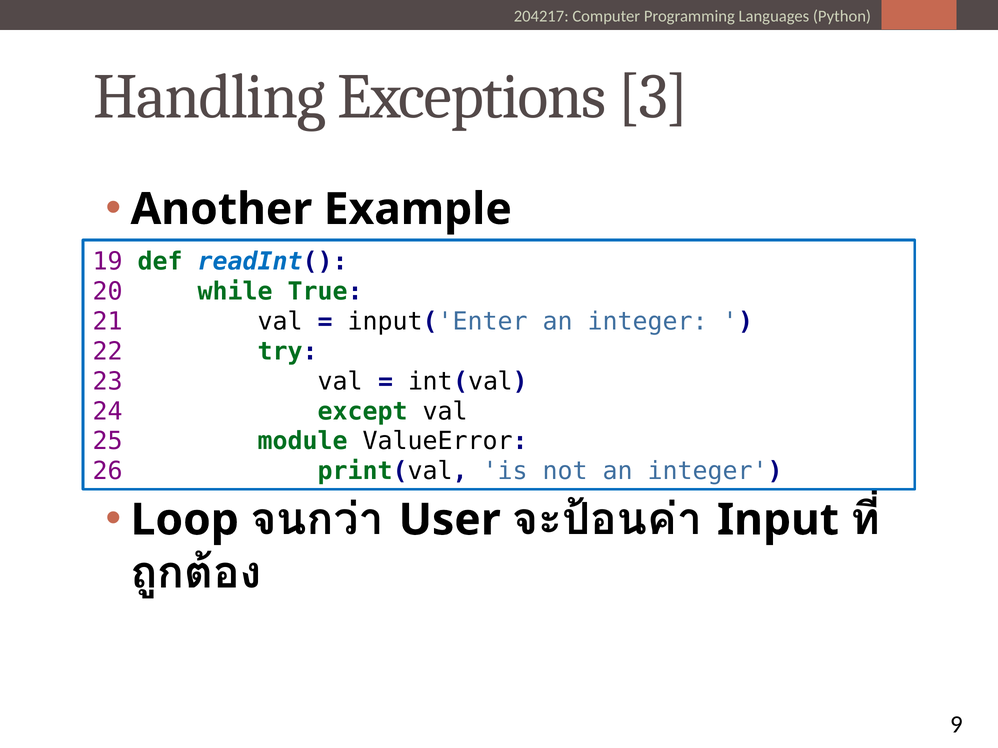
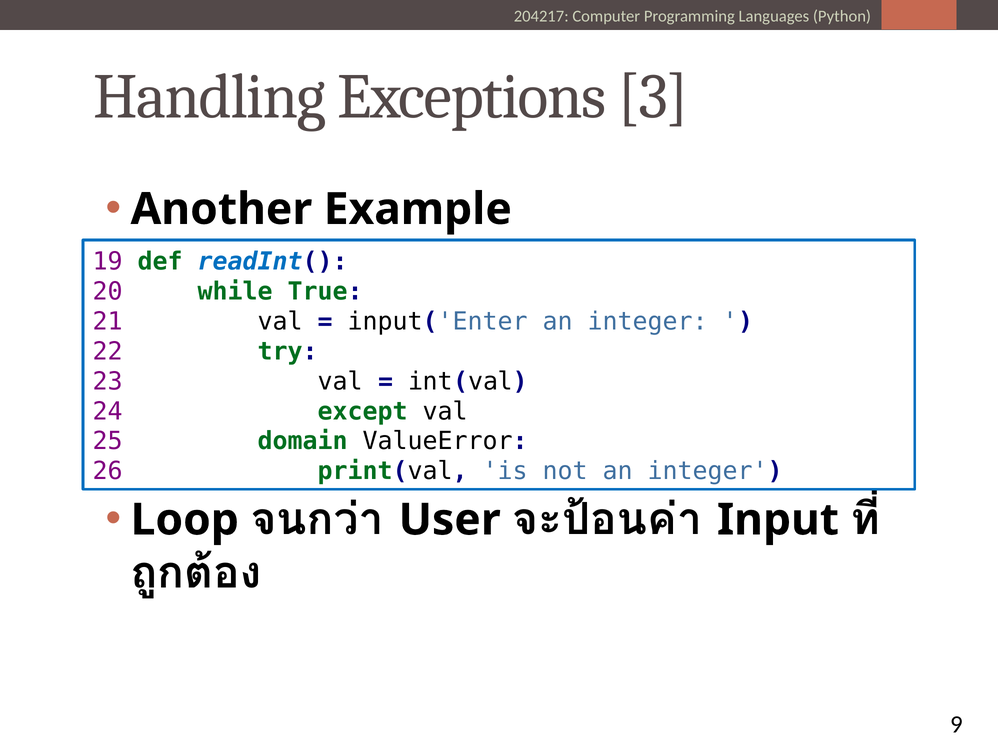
module: module -> domain (303, 441)
